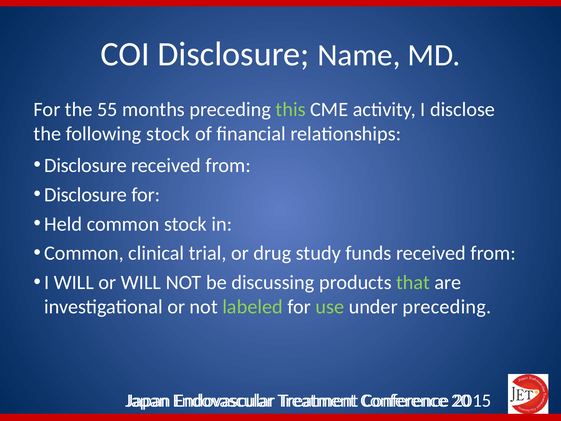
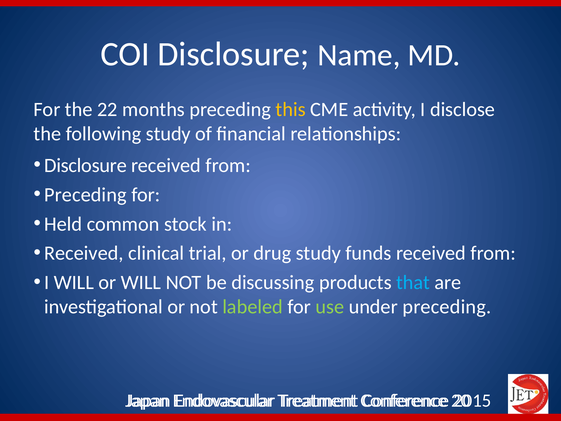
55: 55 -> 22 (107, 109)
this colour: light green -> yellow (291, 109)
following stock: stock -> study (168, 134)
Disclosure: Disclosure -> Preceding (85, 195)
Common: Common -> Received (84, 253)
that colour: light green -> light blue (413, 282)
